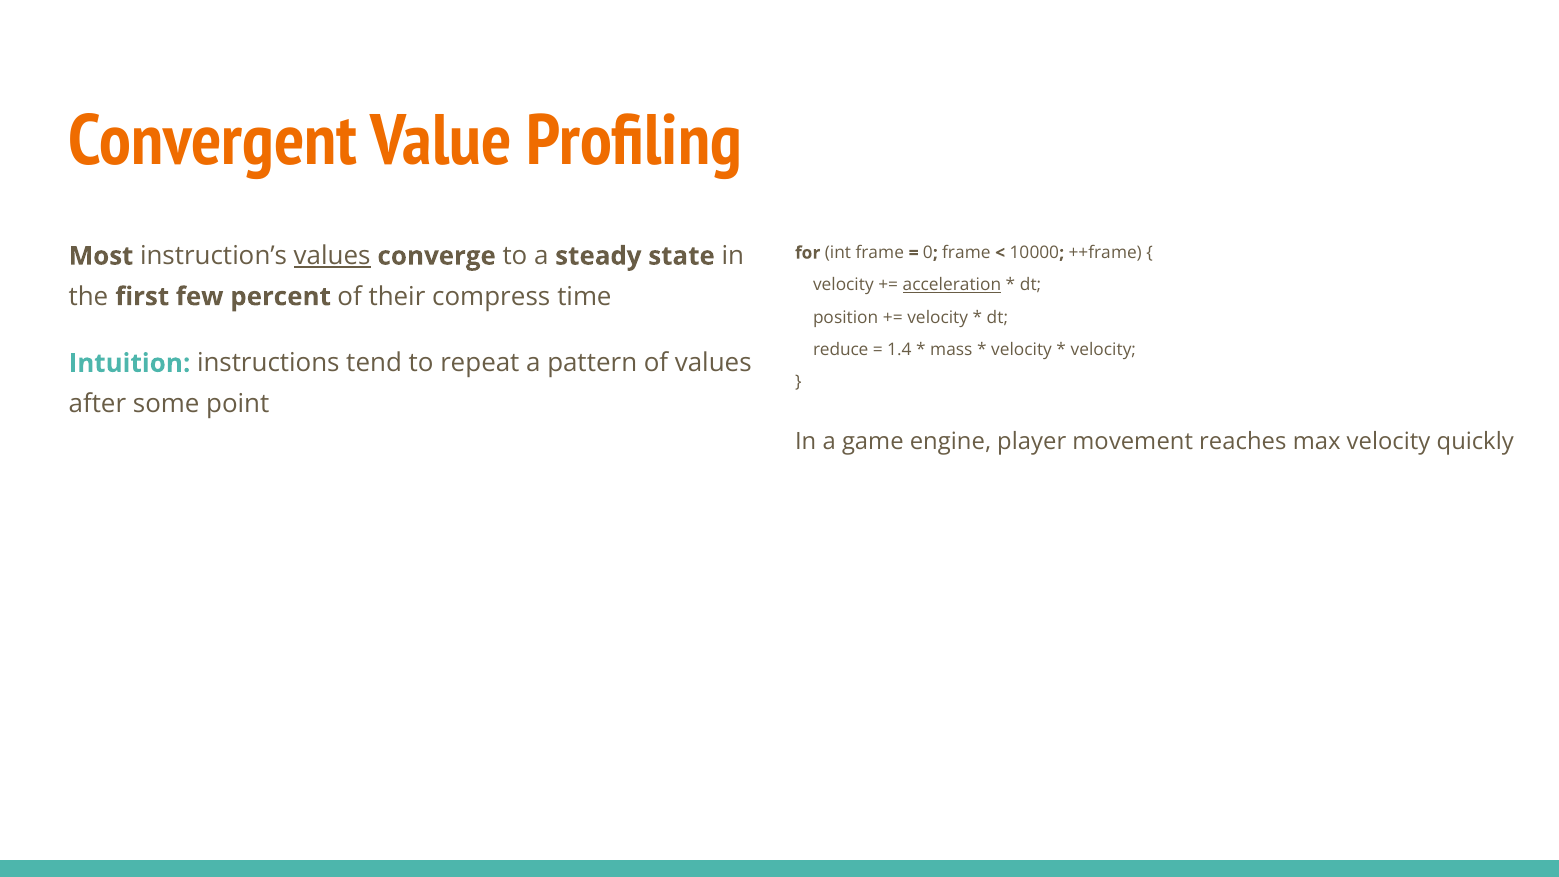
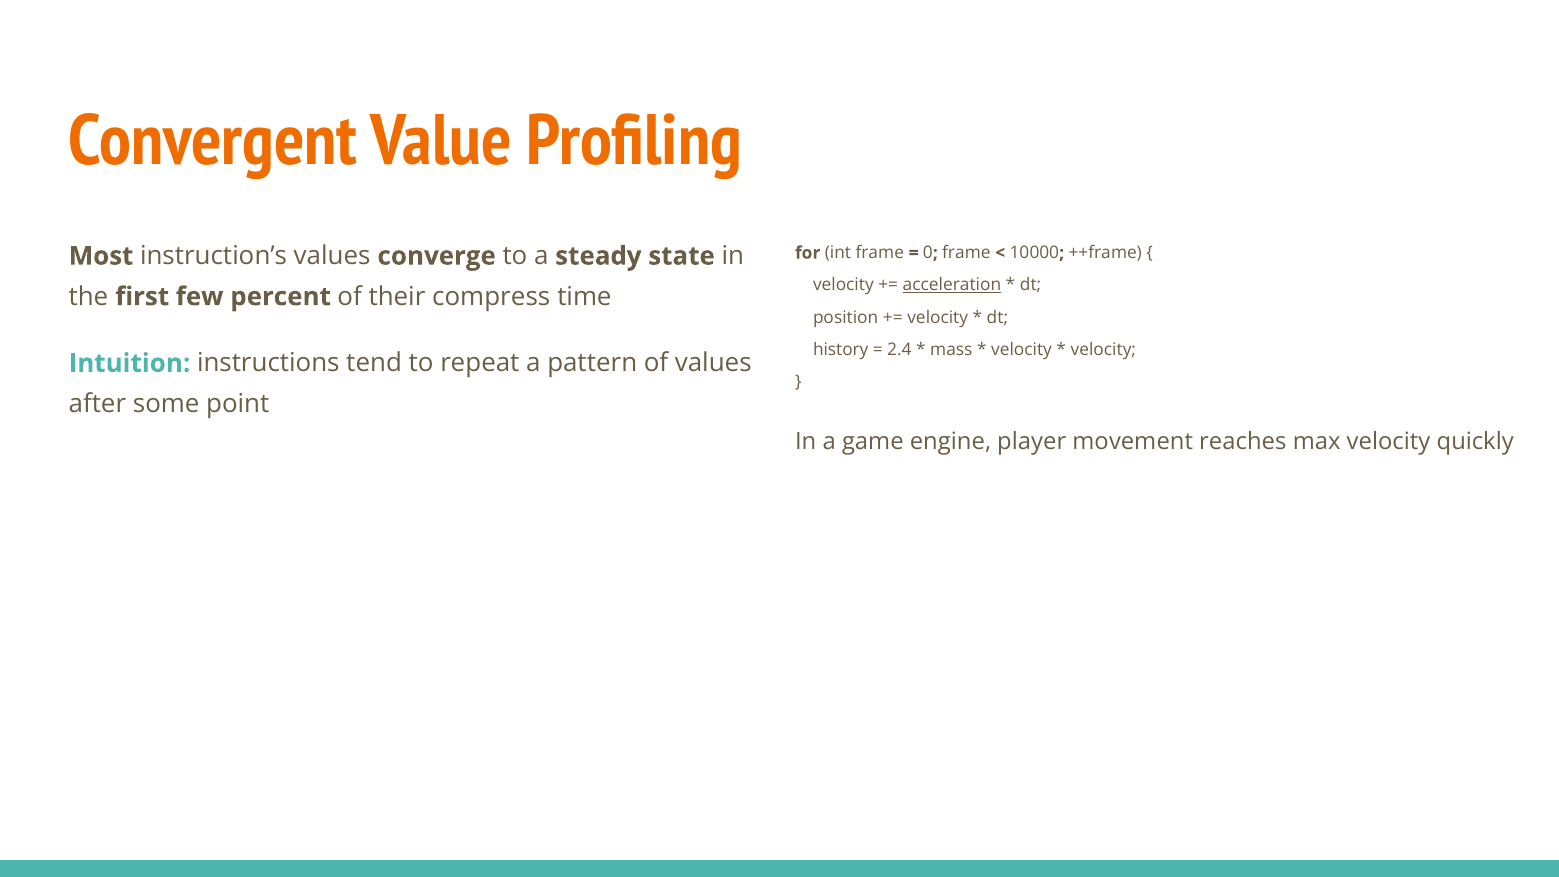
values underline: present -> none (332, 256)
reduce: reduce -> history (841, 350)
1.4: 1.4 -> 2.4 (899, 350)
